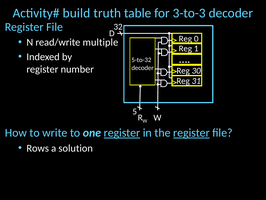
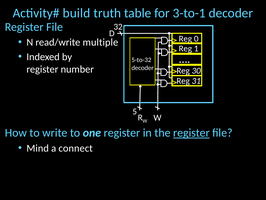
3-to-3: 3-to-3 -> 3-to-1 (189, 13)
register underline: present -> none (122, 133)
Rows: Rows -> Mind (38, 148)
solution: solution -> connect (76, 148)
